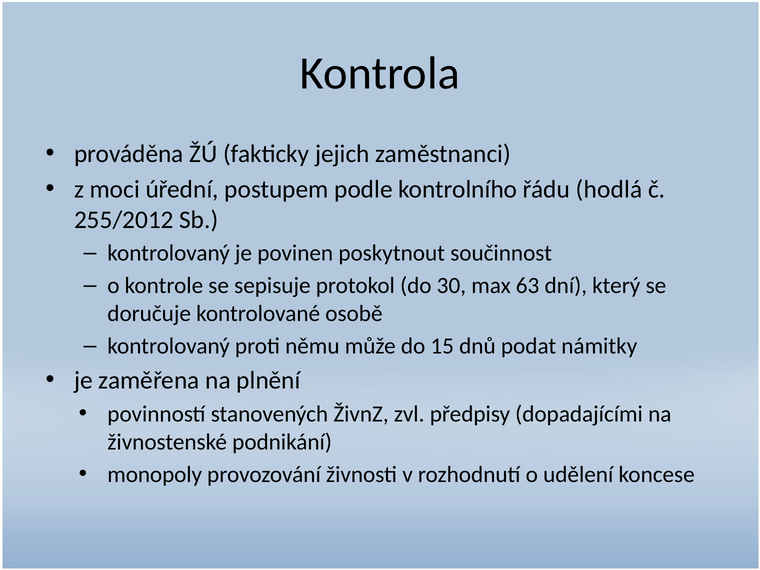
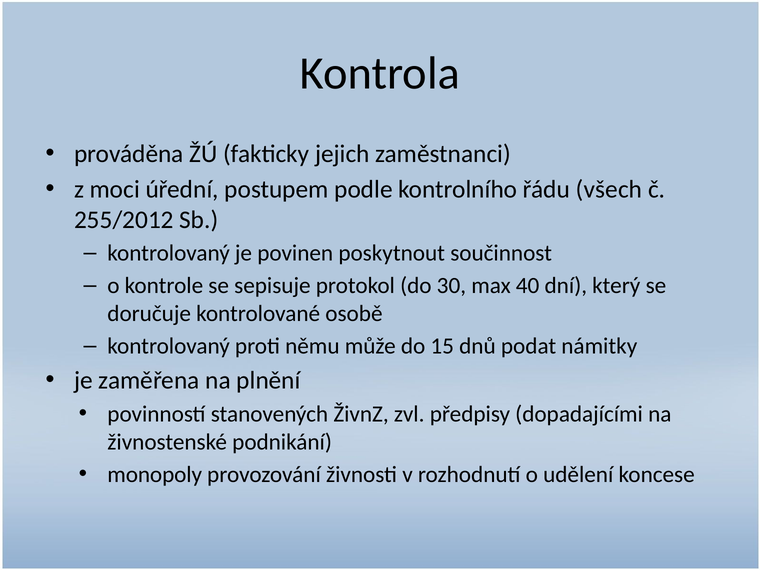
hodlá: hodlá -> všech (609, 189)
63: 63 -> 40 (528, 286)
